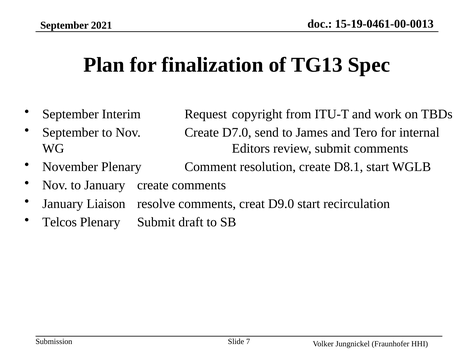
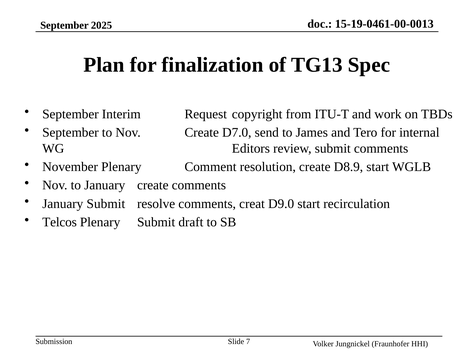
2021: 2021 -> 2025 (102, 25)
D8.1: D8.1 -> D8.9 (348, 167)
January Liaison: Liaison -> Submit (106, 203)
